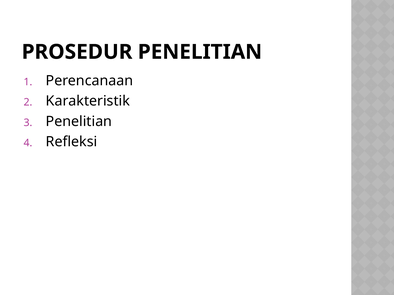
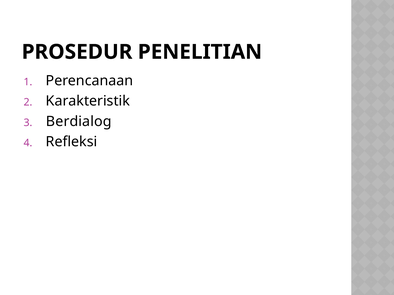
Penelitian: Penelitian -> Berdialog (79, 122)
